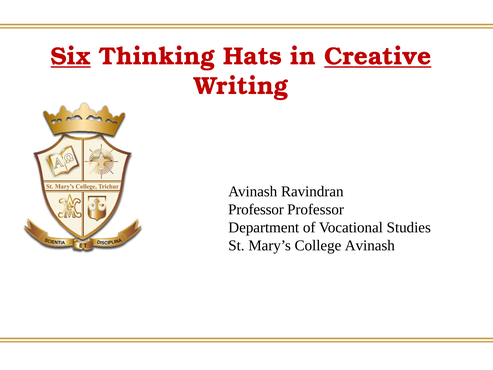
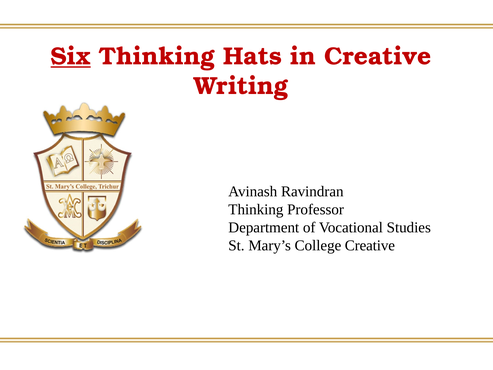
Creative underline: present -> none (378, 56)
Professor: Professor -> Thinking (256, 209)
College Avinash: Avinash -> Creative (370, 245)
